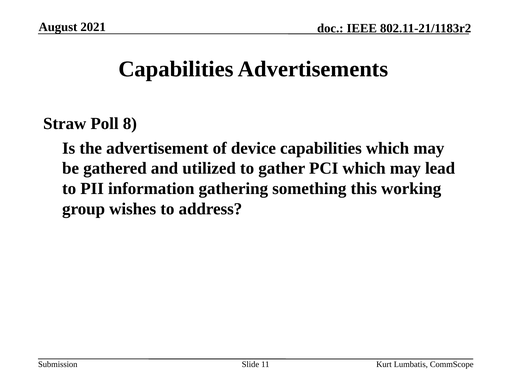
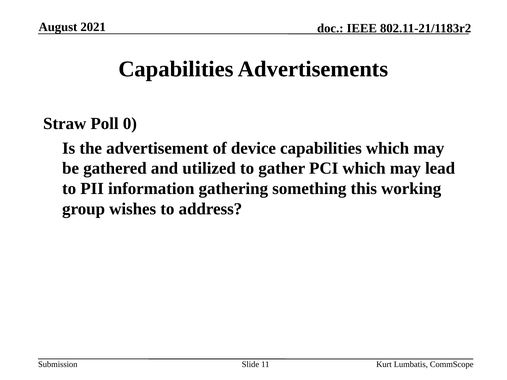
8: 8 -> 0 (130, 124)
